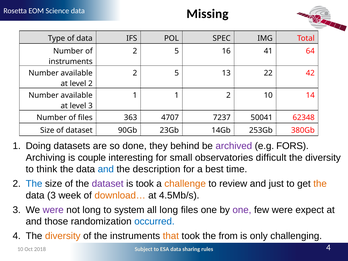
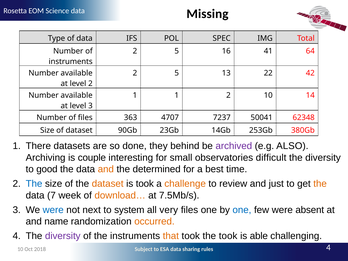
Doing: Doing -> There (38, 146)
FORS: FORS -> ALSO (292, 146)
think: think -> good (47, 169)
and colour: blue -> orange (106, 169)
description: description -> determined (157, 169)
dataset colour: purple -> orange (108, 184)
data 3: 3 -> 7 (51, 195)
4.5Mb/s: 4.5Mb/s -> 7.5Mb/s (179, 195)
were colour: purple -> blue (53, 210)
not long: long -> next (92, 210)
all long: long -> very (169, 210)
one colour: purple -> blue (242, 210)
expect: expect -> absent (310, 210)
those: those -> name (56, 221)
occurred colour: blue -> orange (154, 221)
diversity colour: orange -> purple (63, 236)
the from: from -> took (228, 236)
only: only -> able (259, 236)
